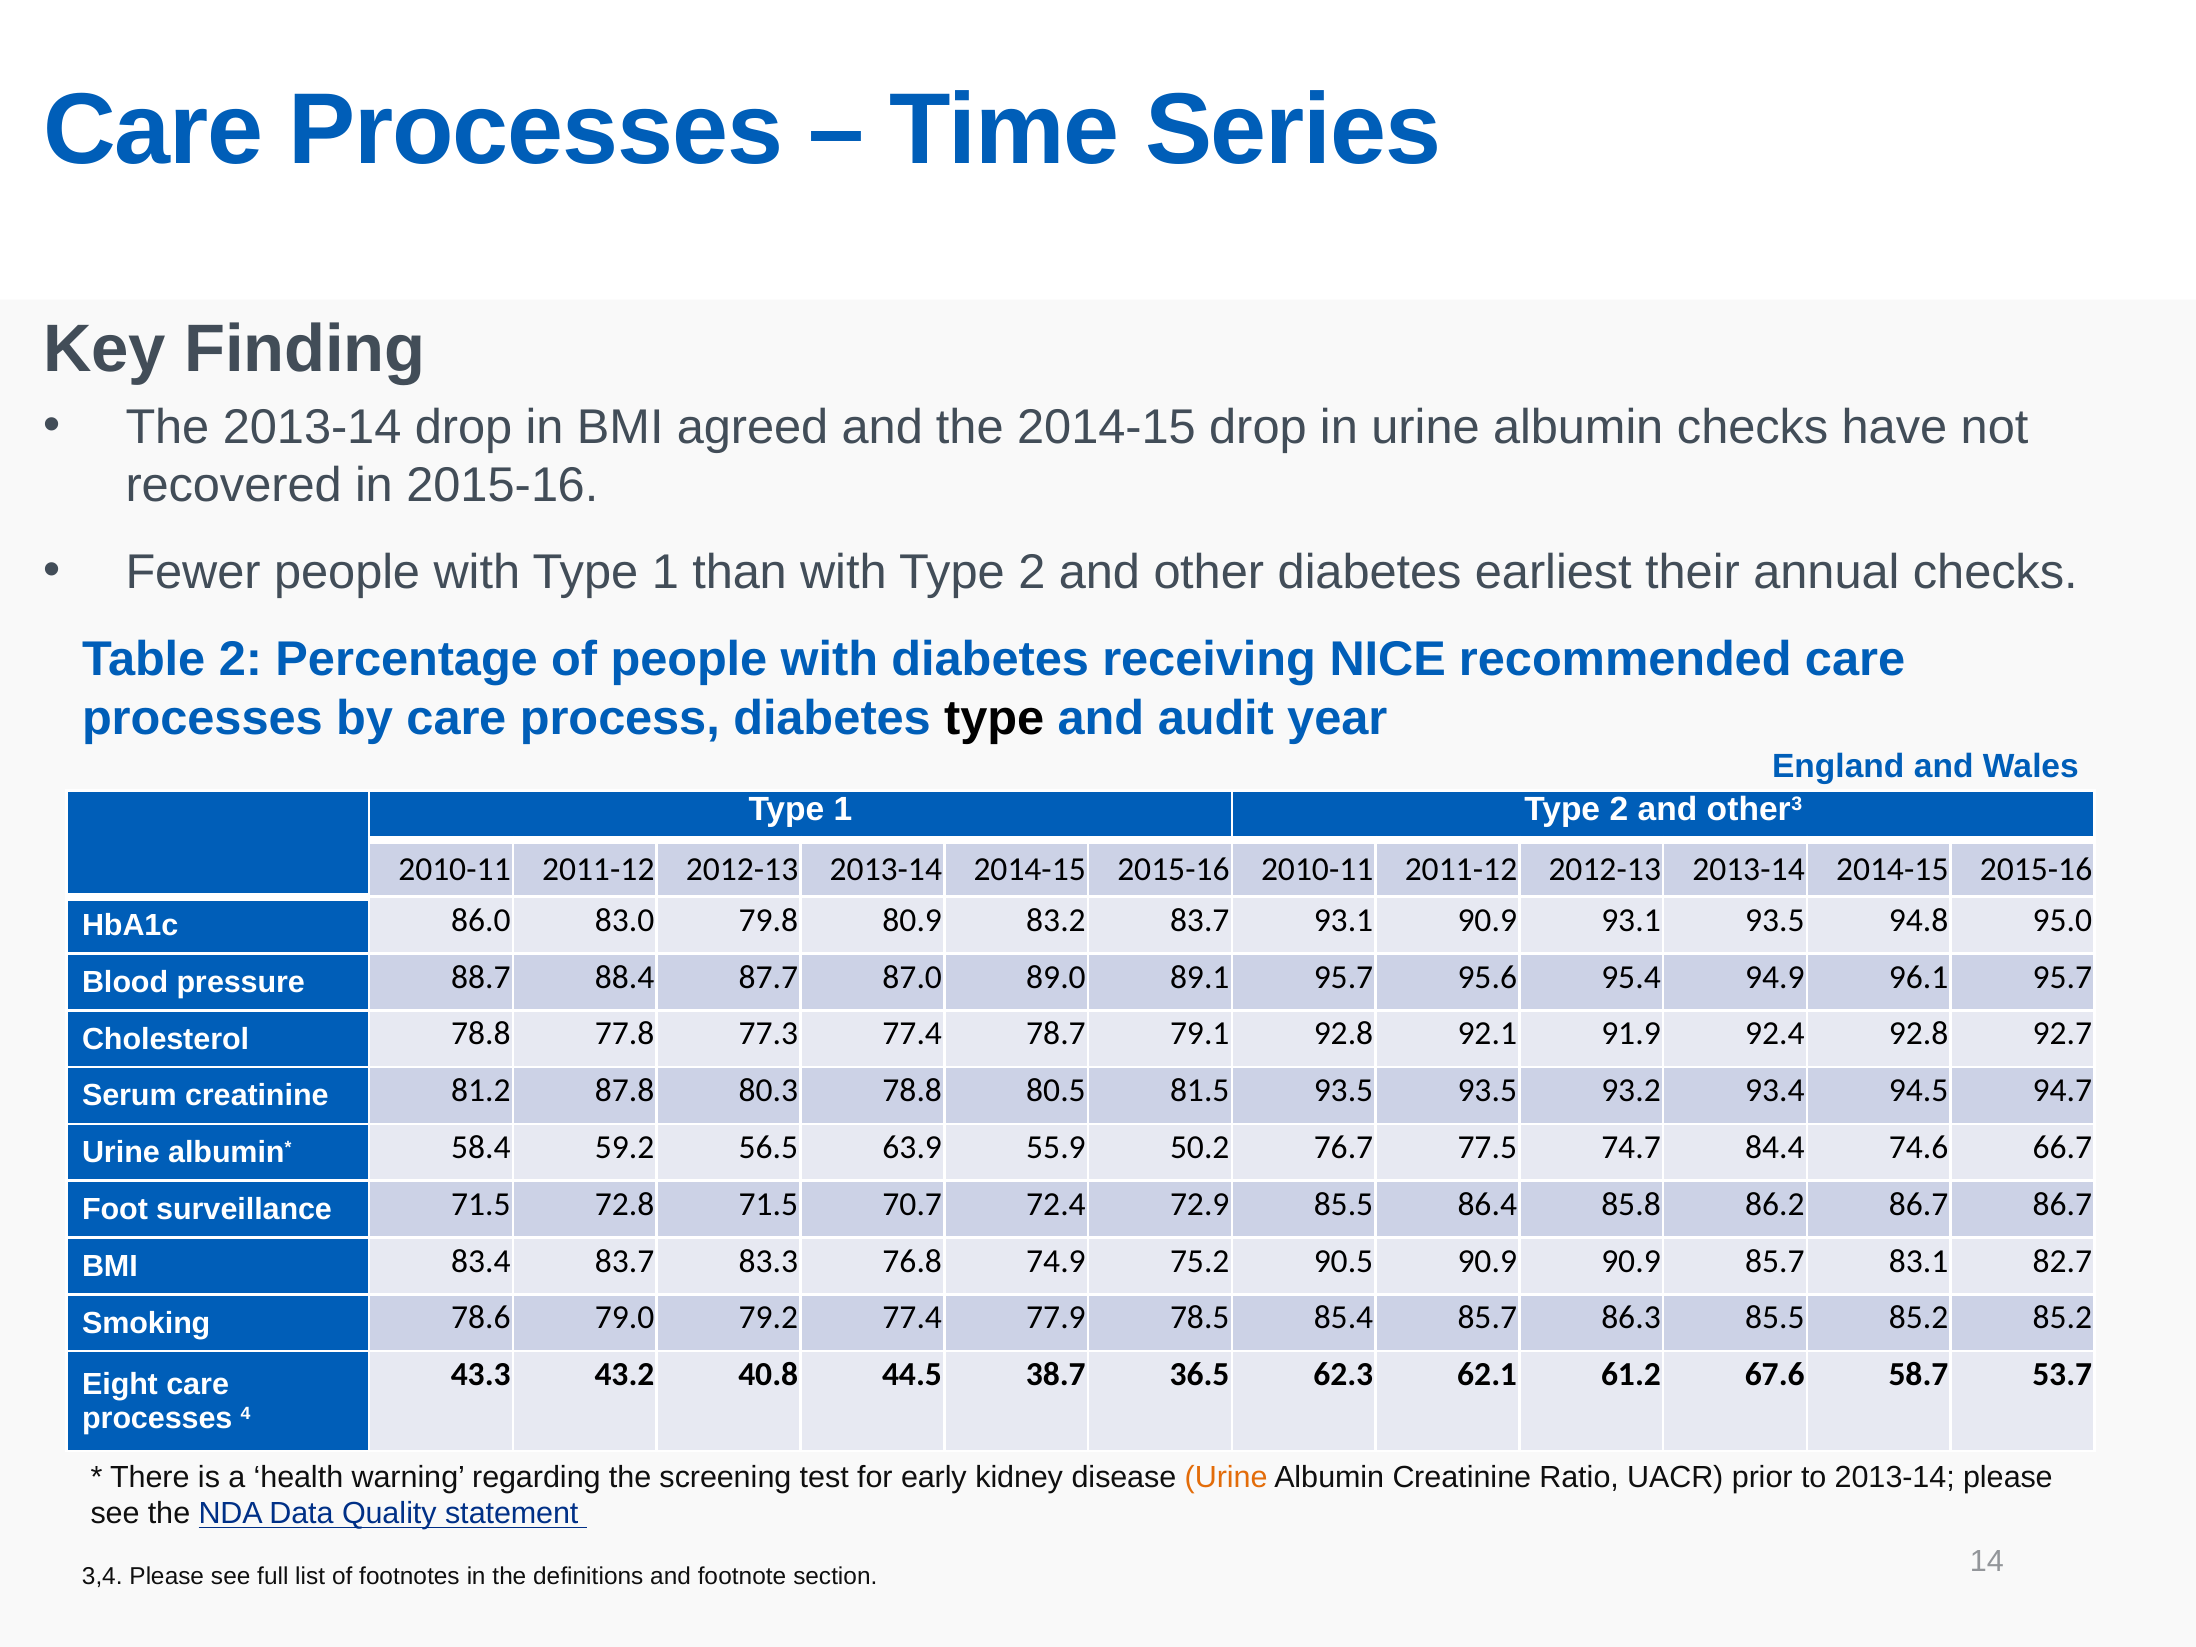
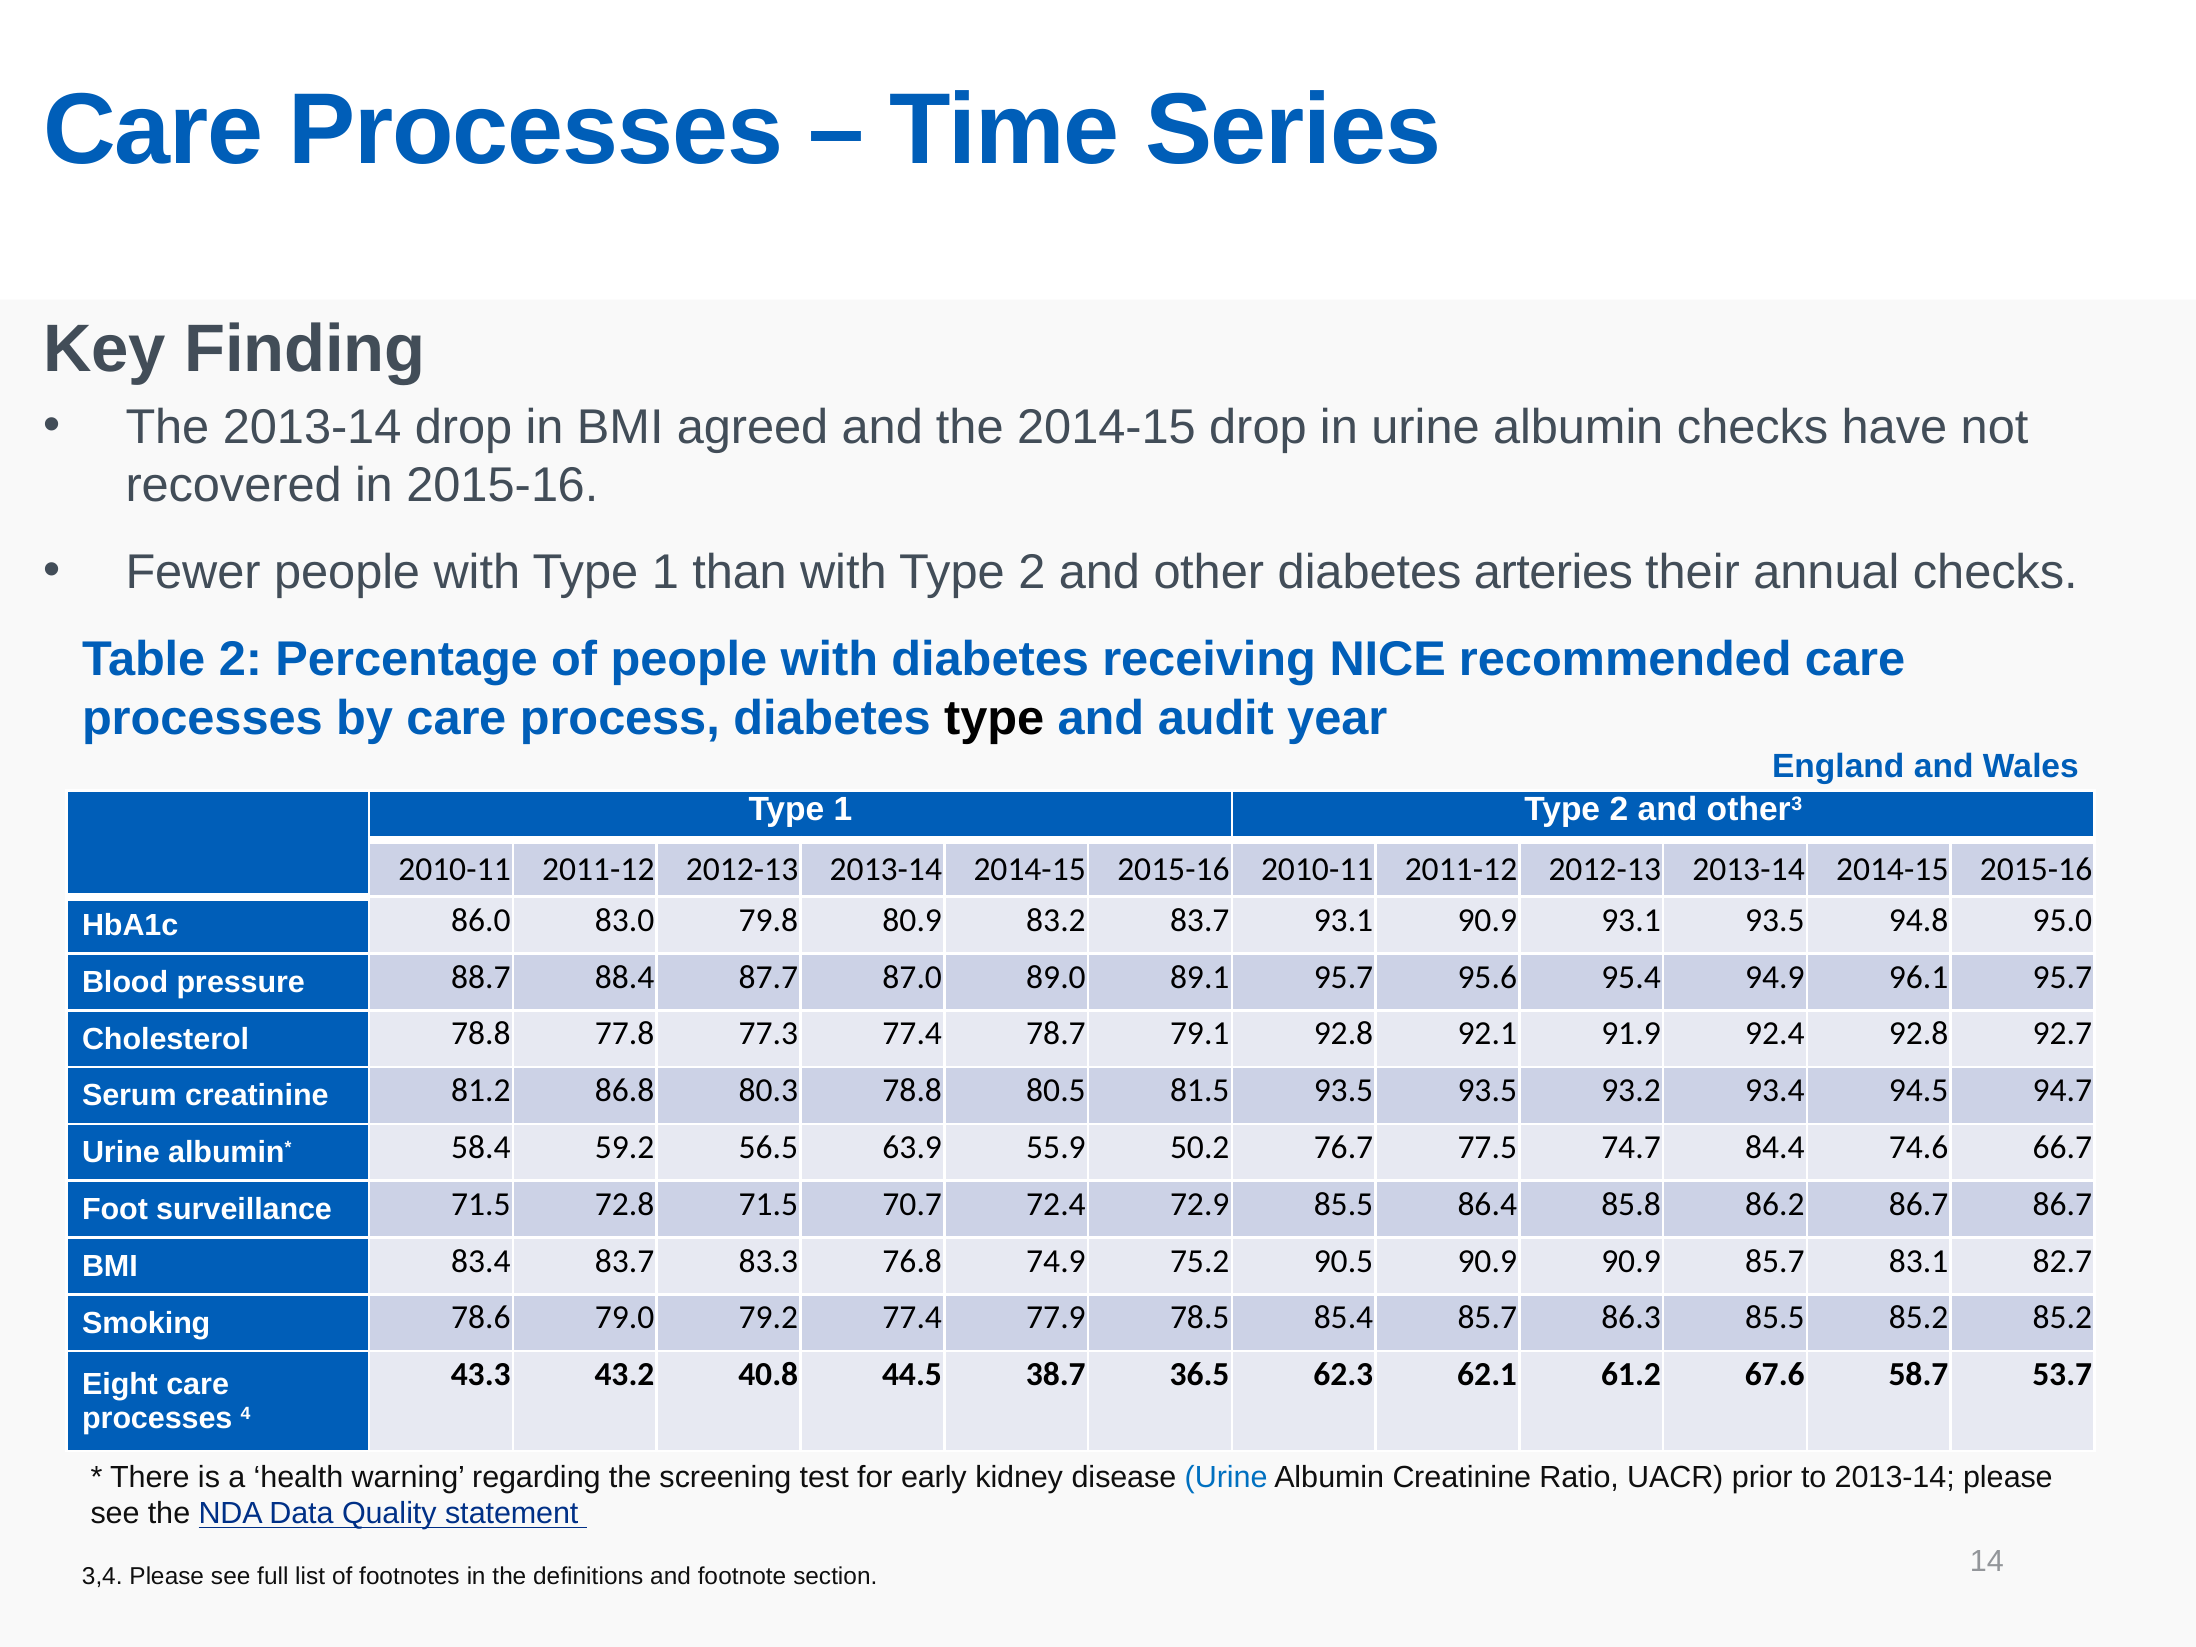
earliest: earliest -> arteries (1554, 572)
87.8: 87.8 -> 86.8 (625, 1091)
Urine colour: orange -> blue (1226, 1477)
